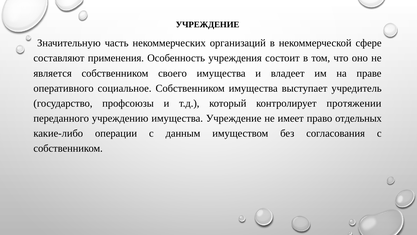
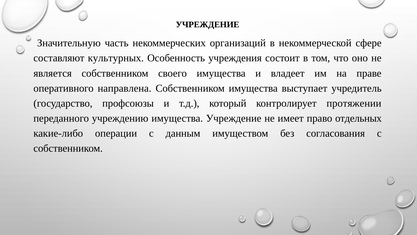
применения: применения -> культурных (116, 58)
социальное: социальное -> направлена (125, 88)
